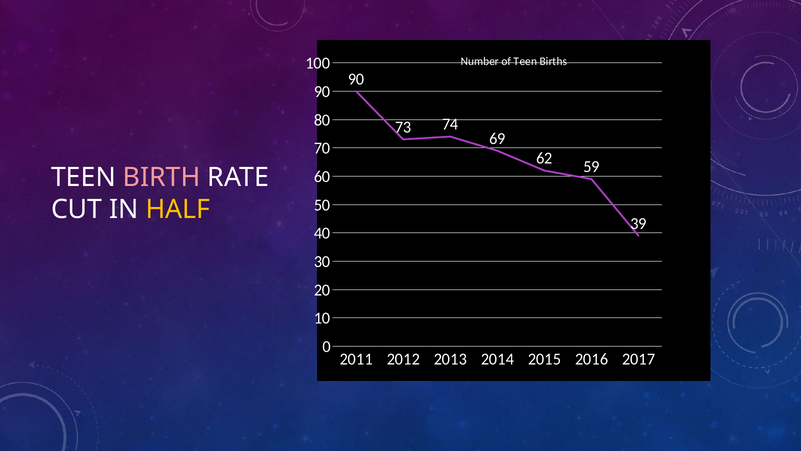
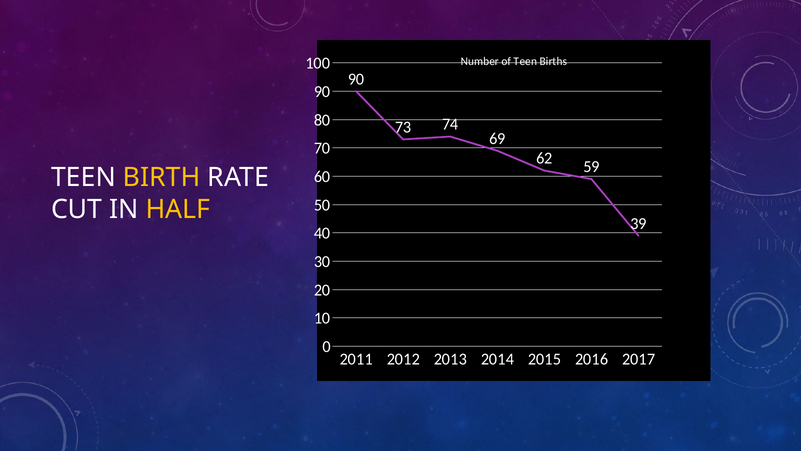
BIRTH colour: pink -> yellow (162, 177)
